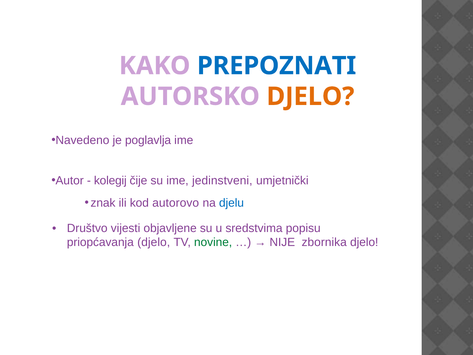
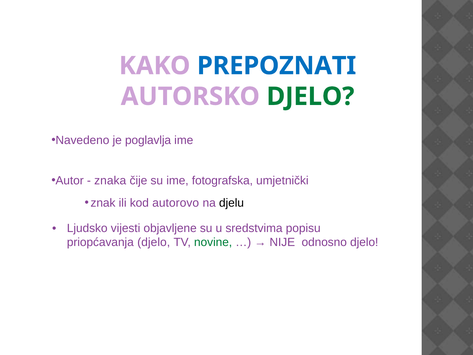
DJELO colour: orange -> green (310, 96)
kolegij: kolegij -> znaka (110, 181)
jedinstveni: jedinstveni -> fotografska (222, 181)
djelu colour: blue -> black (231, 203)
Društvo: Društvo -> Ljudsko (87, 228)
zbornika: zbornika -> odnosno (324, 242)
